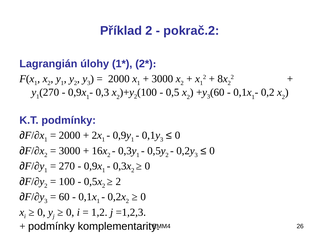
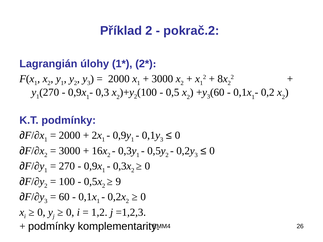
2: 2 -> 9 (118, 182)
